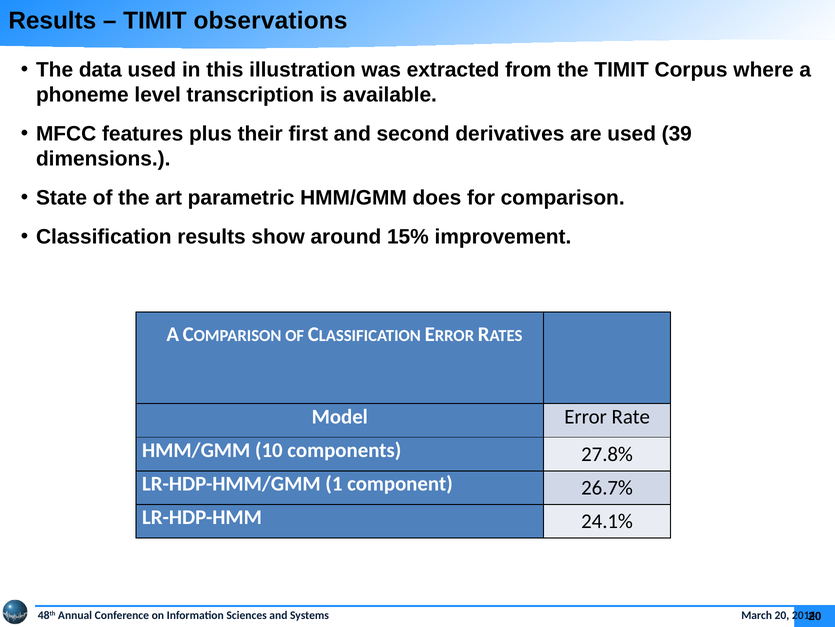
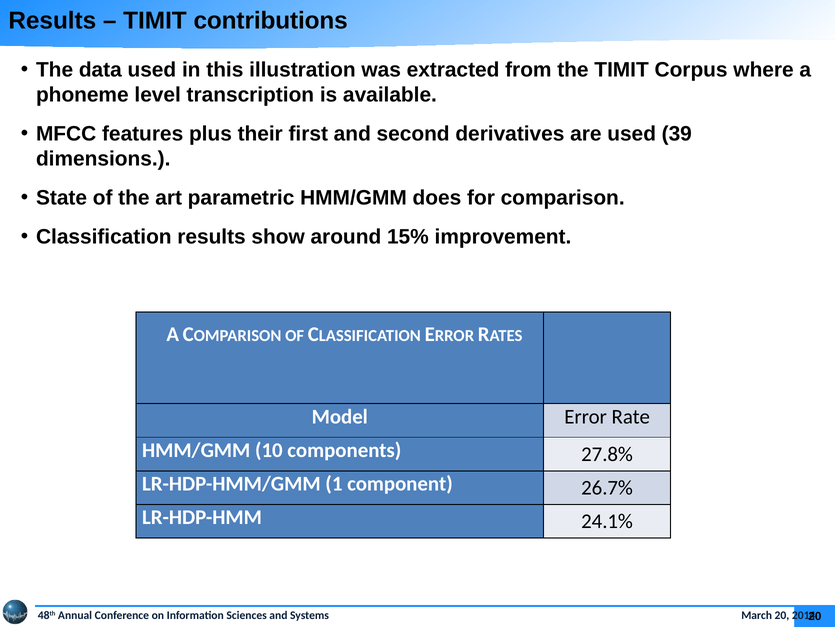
observations: observations -> contributions (271, 21)
